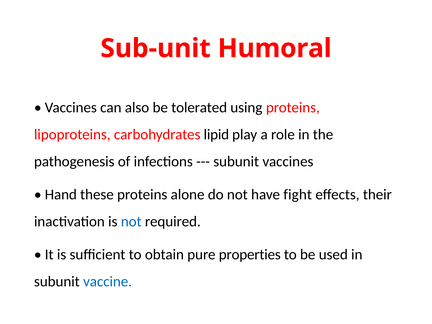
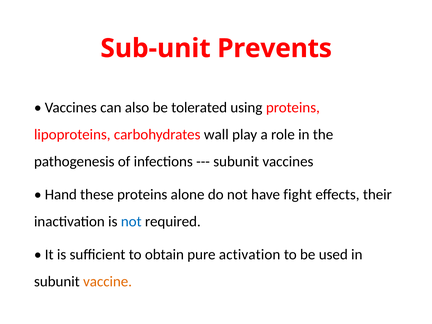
Humoral: Humoral -> Prevents (275, 48)
lipid: lipid -> wall (216, 134)
properties: properties -> activation (250, 254)
vaccine colour: blue -> orange (108, 281)
